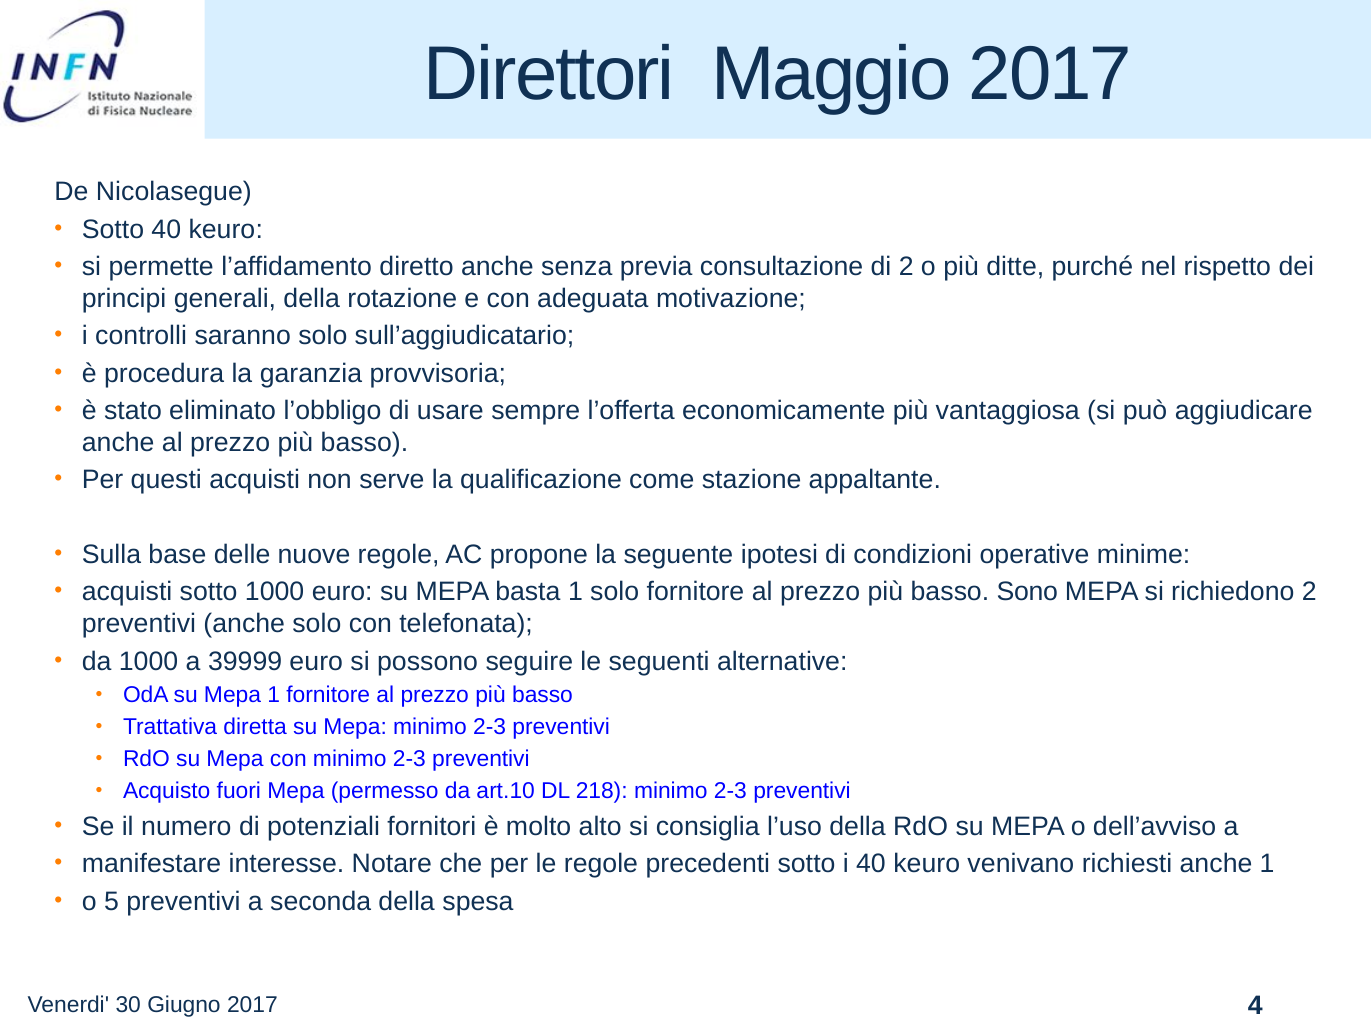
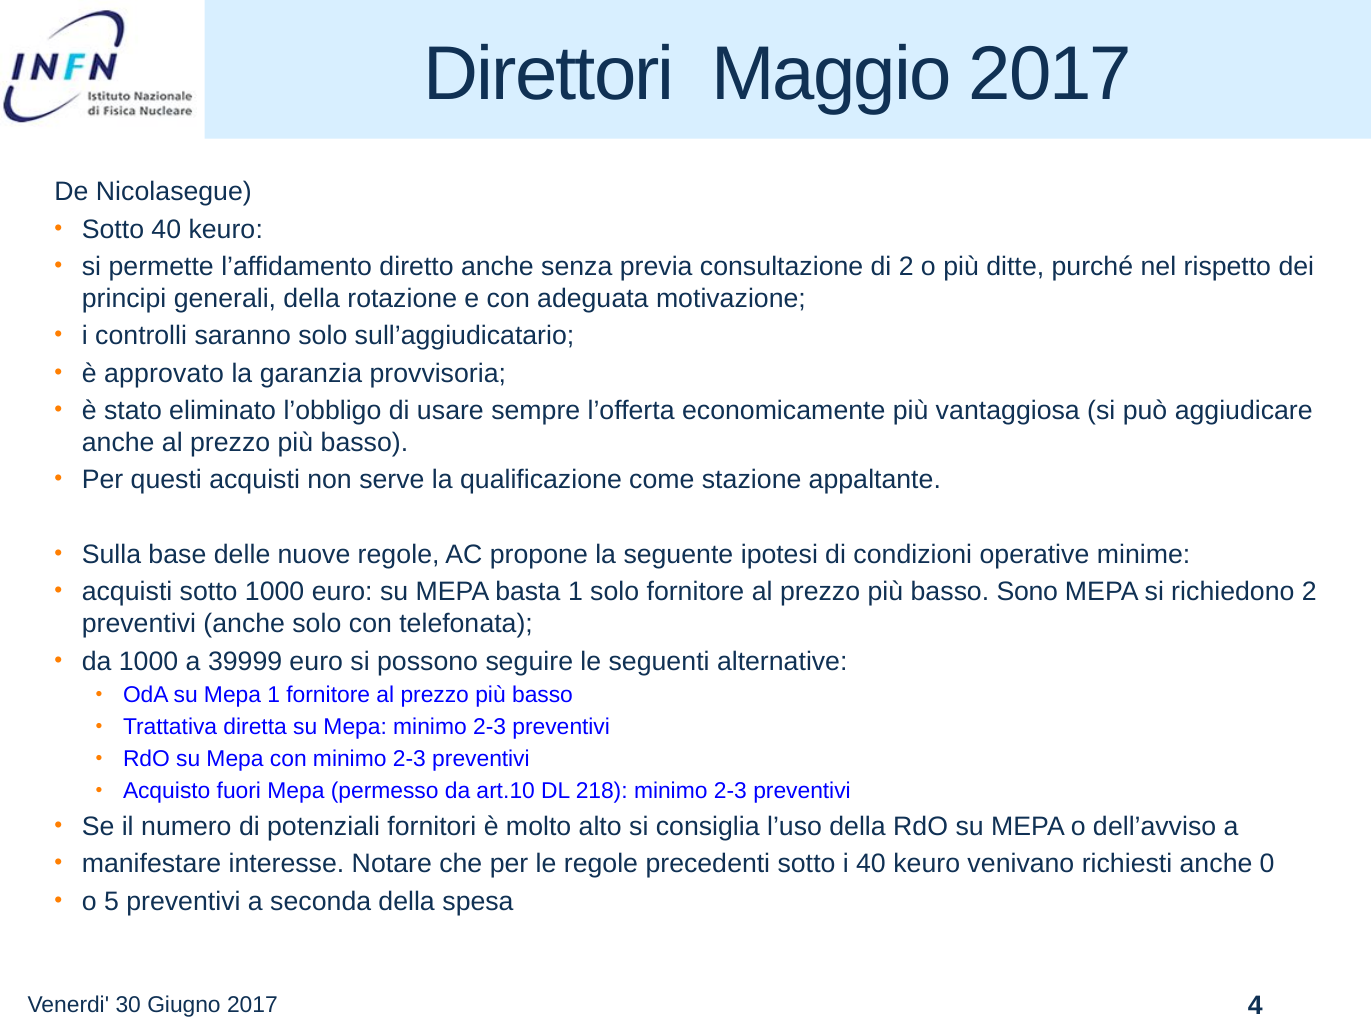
procedura: procedura -> approvato (164, 373)
anche 1: 1 -> 0 (1267, 864)
